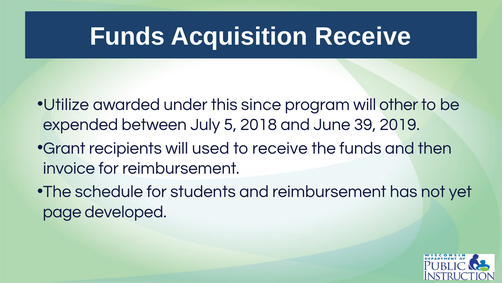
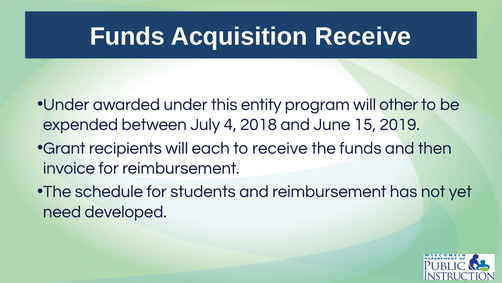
Utilize: Utilize -> Under (66, 104)
since: since -> entity (261, 104)
5: 5 -> 4 (230, 124)
39: 39 -> 15 (365, 124)
used: used -> each (211, 148)
page: page -> need (62, 211)
